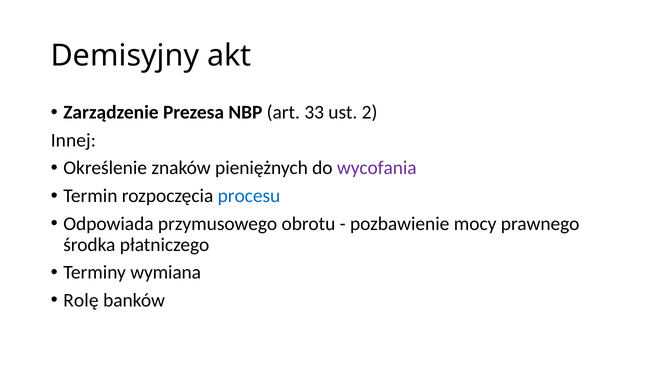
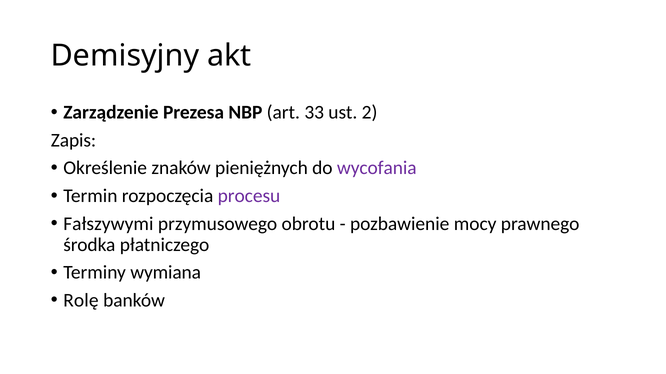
Innej: Innej -> Zapis (73, 140)
procesu colour: blue -> purple (249, 196)
Odpowiada: Odpowiada -> Fałszywymi (108, 224)
